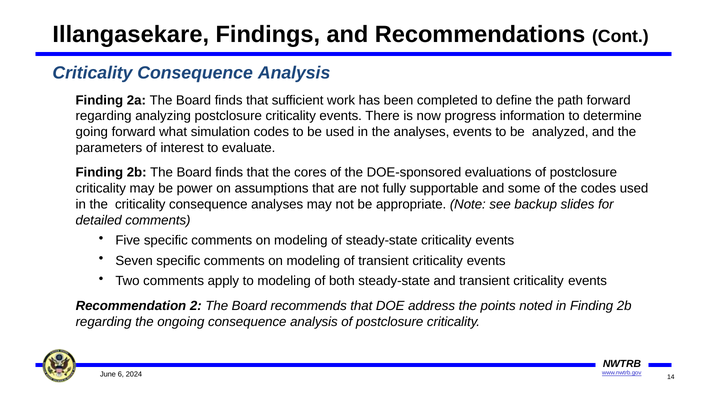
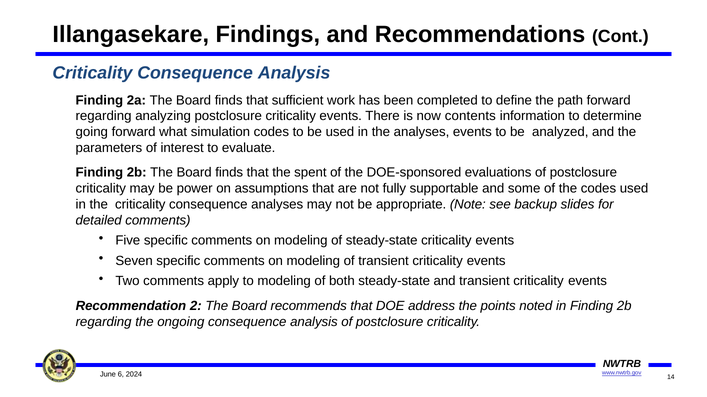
progress: progress -> contents (470, 116)
cores: cores -> spent (310, 173)
